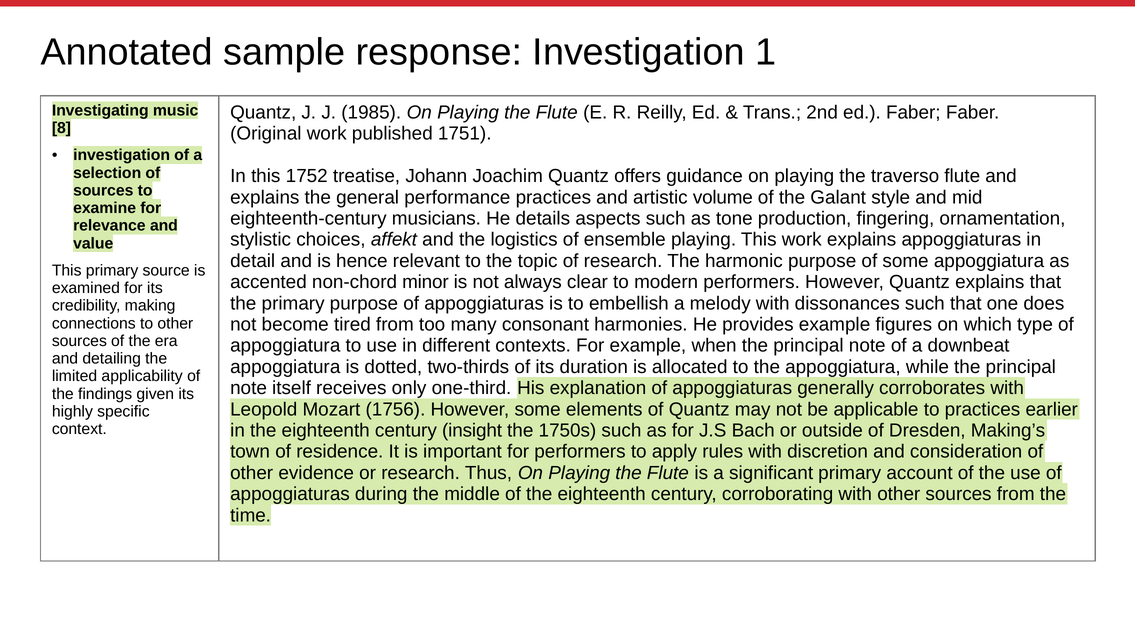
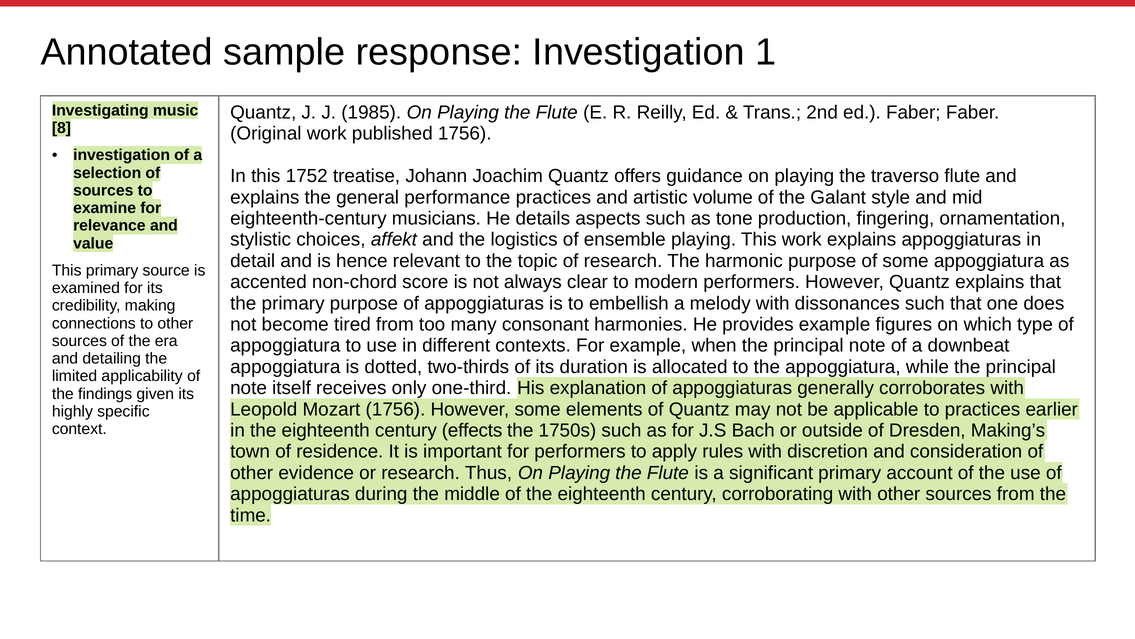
published 1751: 1751 -> 1756 (465, 134)
minor: minor -> score (425, 282)
insight: insight -> effects (472, 430)
